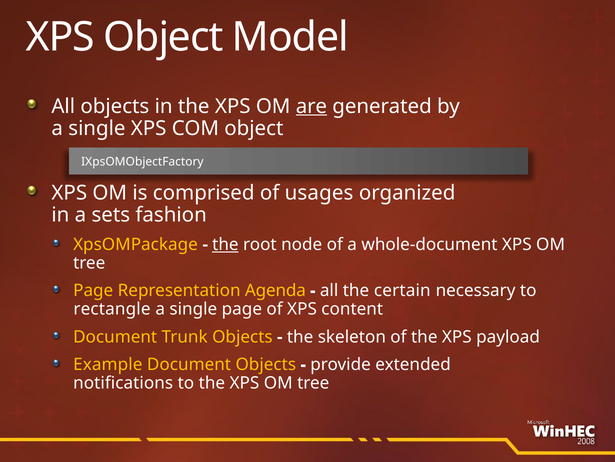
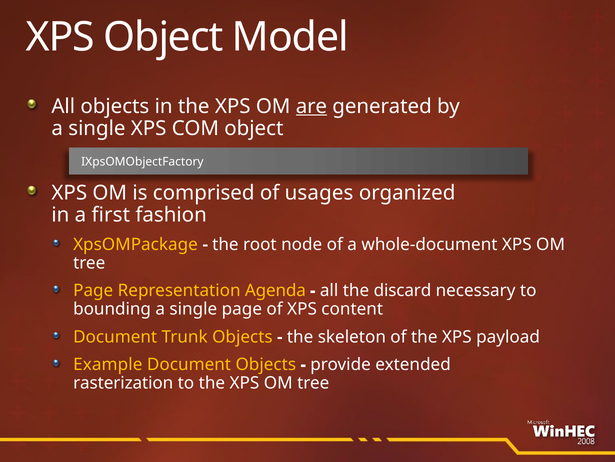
sets: sets -> first (111, 215)
the underline: present -> none (225, 244)
certain: certain -> discard (402, 290)
rectangle: rectangle -> bounding (112, 309)
notifications: notifications -> rasterization (123, 383)
